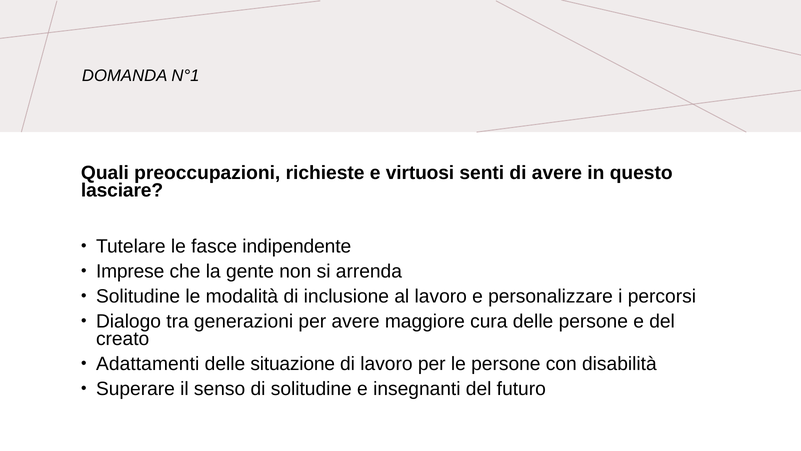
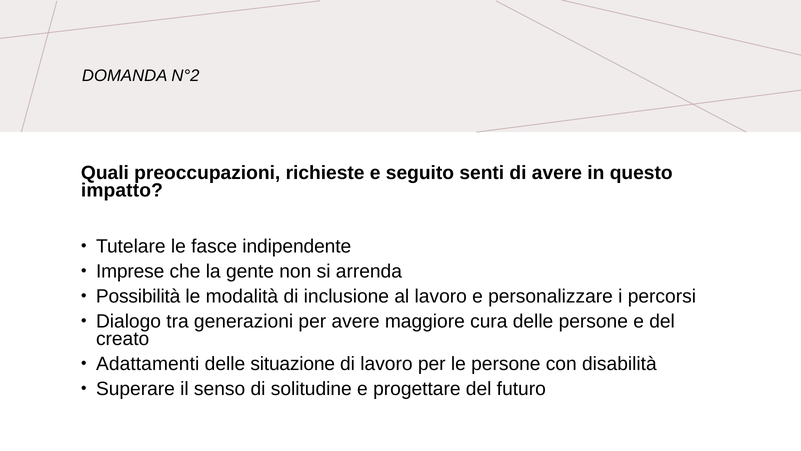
N°1: N°1 -> N°2 (185, 76)
virtuosi: virtuosi -> seguito (420, 173)
lasciare: lasciare -> impatto (122, 190)
Solitudine: Solitudine -> Possibilità (138, 296)
insegnanti: insegnanti -> progettare (417, 388)
